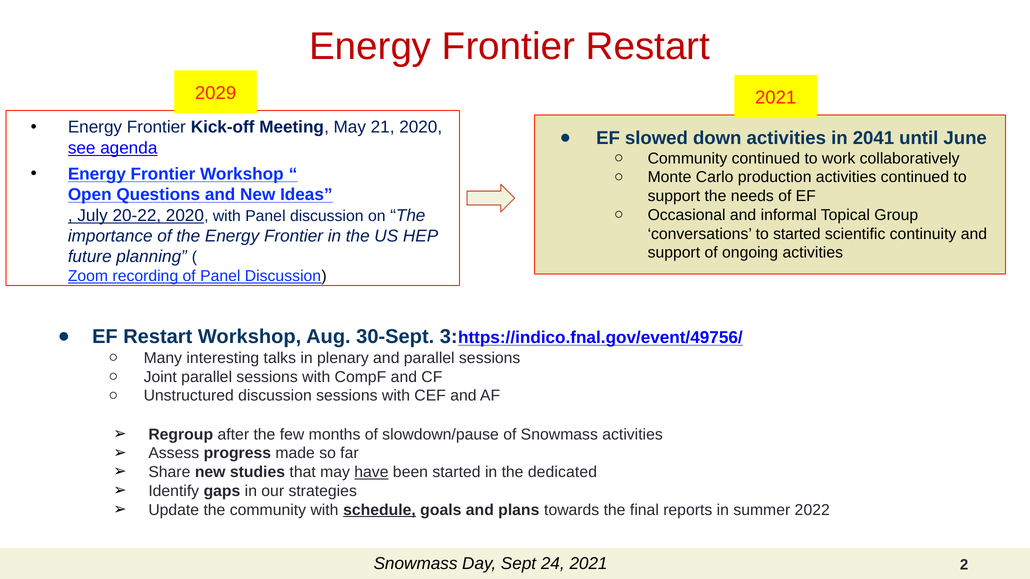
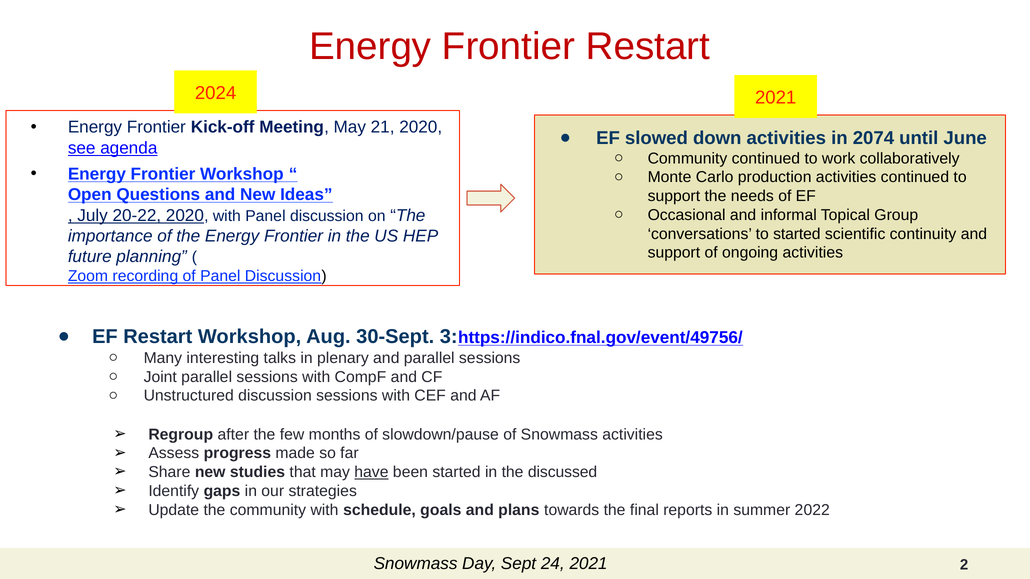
2029: 2029 -> 2024 (216, 93)
2041: 2041 -> 2074 (873, 138)
dedicated: dedicated -> discussed (563, 472)
schedule underline: present -> none (380, 510)
